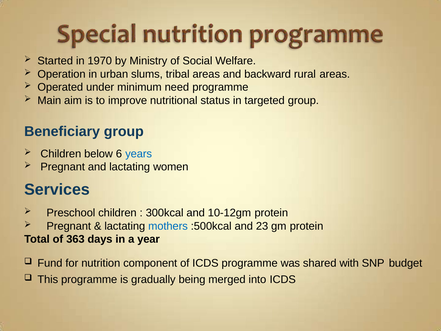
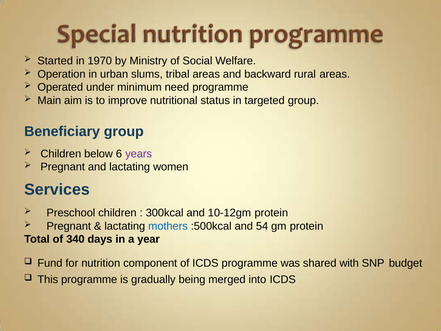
years colour: blue -> purple (139, 154)
23: 23 -> 54 (262, 226)
363: 363 -> 340 (75, 239)
